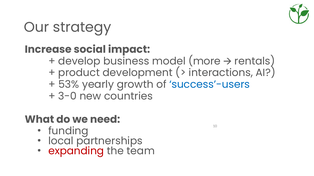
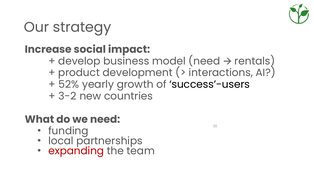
model more: more -> need (204, 61)
53%: 53% -> 52% (69, 85)
success’-users colour: blue -> black (210, 85)
3-0: 3-0 -> 3-2 (67, 96)
